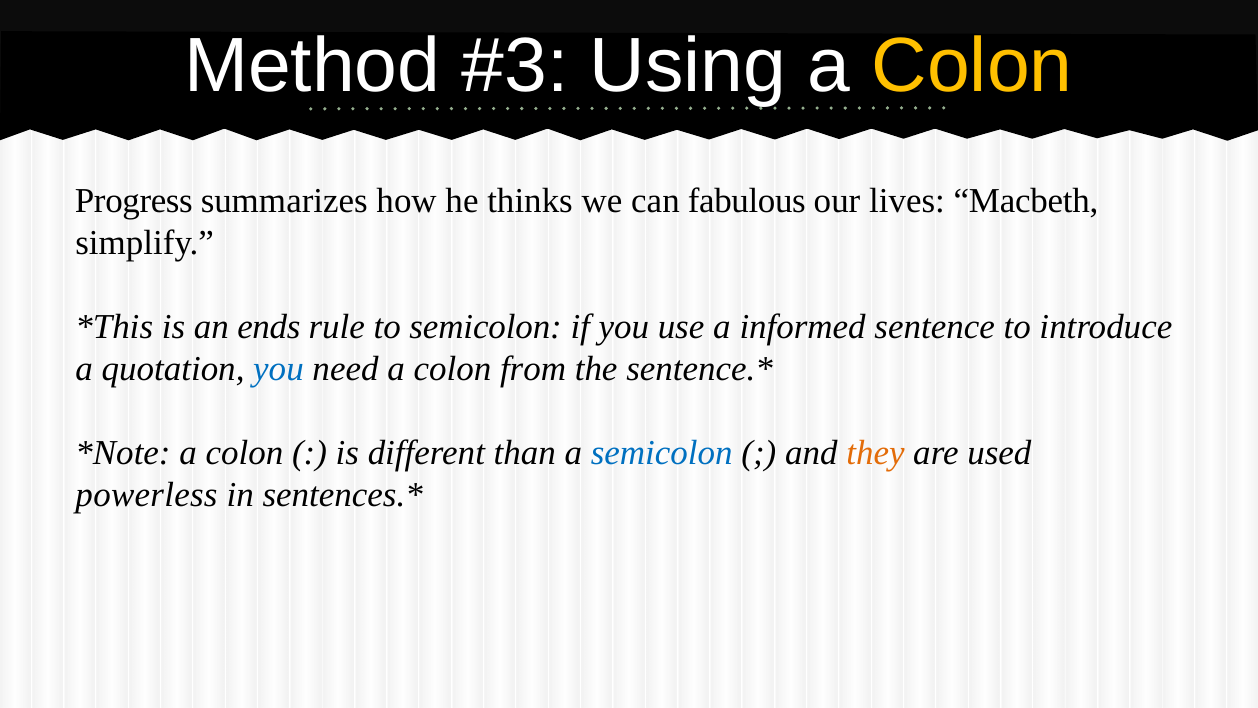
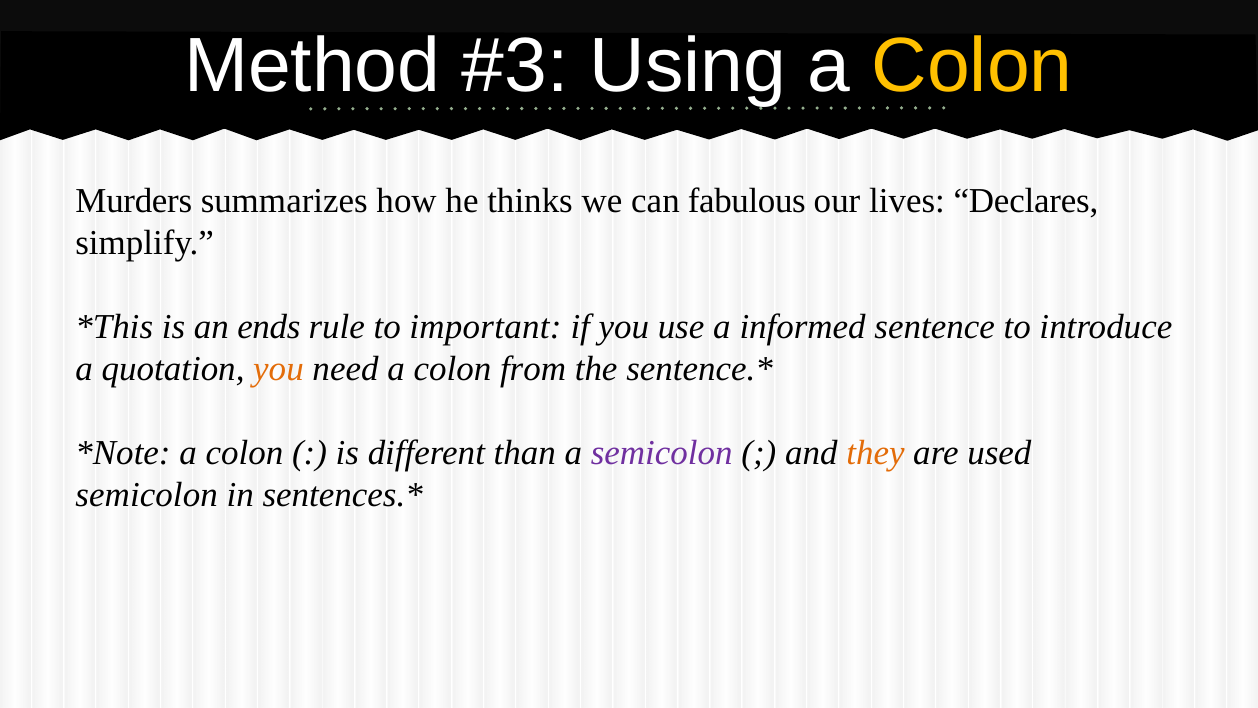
Progress: Progress -> Murders (134, 201)
Macbeth: Macbeth -> Declares (1026, 201)
to semicolon: semicolon -> important (485, 327)
you colour: blue -> orange (278, 369)
semicolon colour: blue -> purple (662, 453)
powerless: powerless -> semicolon (147, 495)
